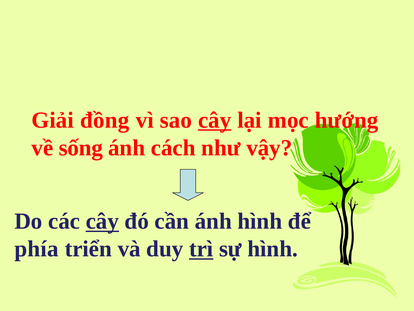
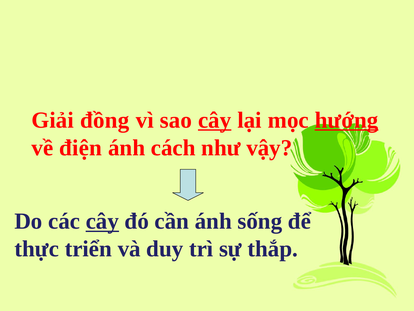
hướng underline: none -> present (347, 120)
sống: sống -> điện (81, 148)
ánh hình: hình -> sống (260, 221)
phía: phía -> thực (37, 249)
trì underline: present -> none (201, 249)
sự hình: hình -> thắp (273, 249)
